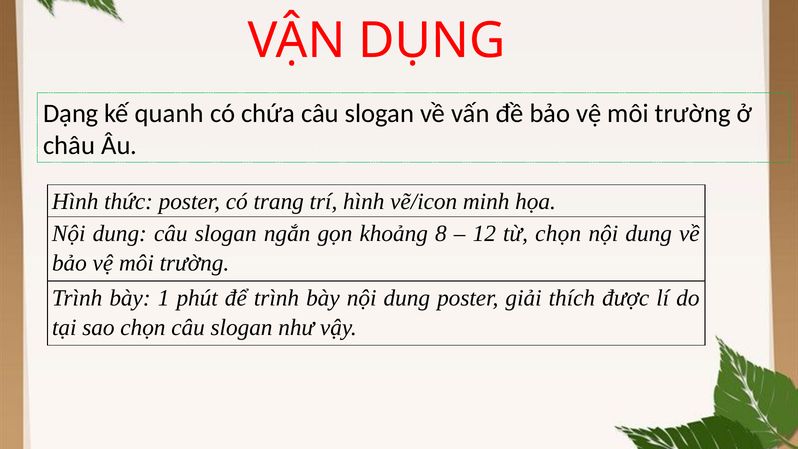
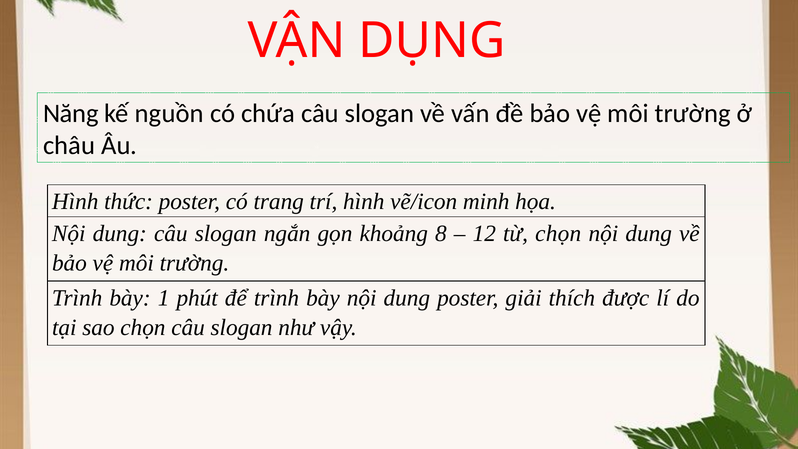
Dạng: Dạng -> Năng (71, 113)
quanh: quanh -> nguồn (169, 113)
